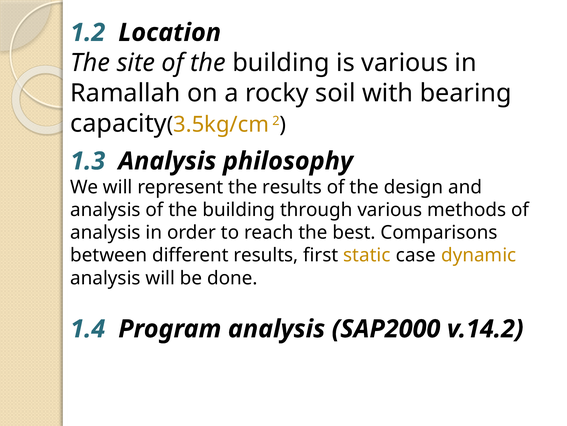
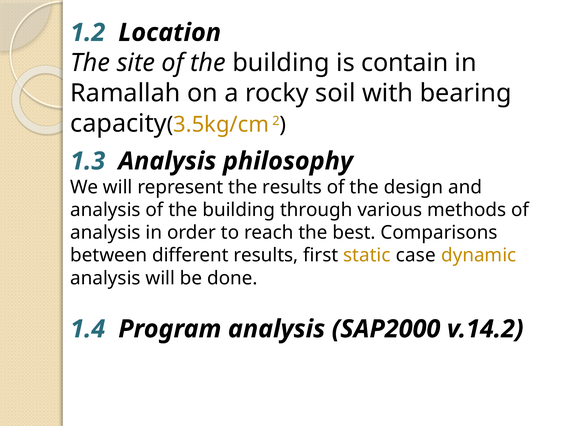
is various: various -> contain (405, 63)
